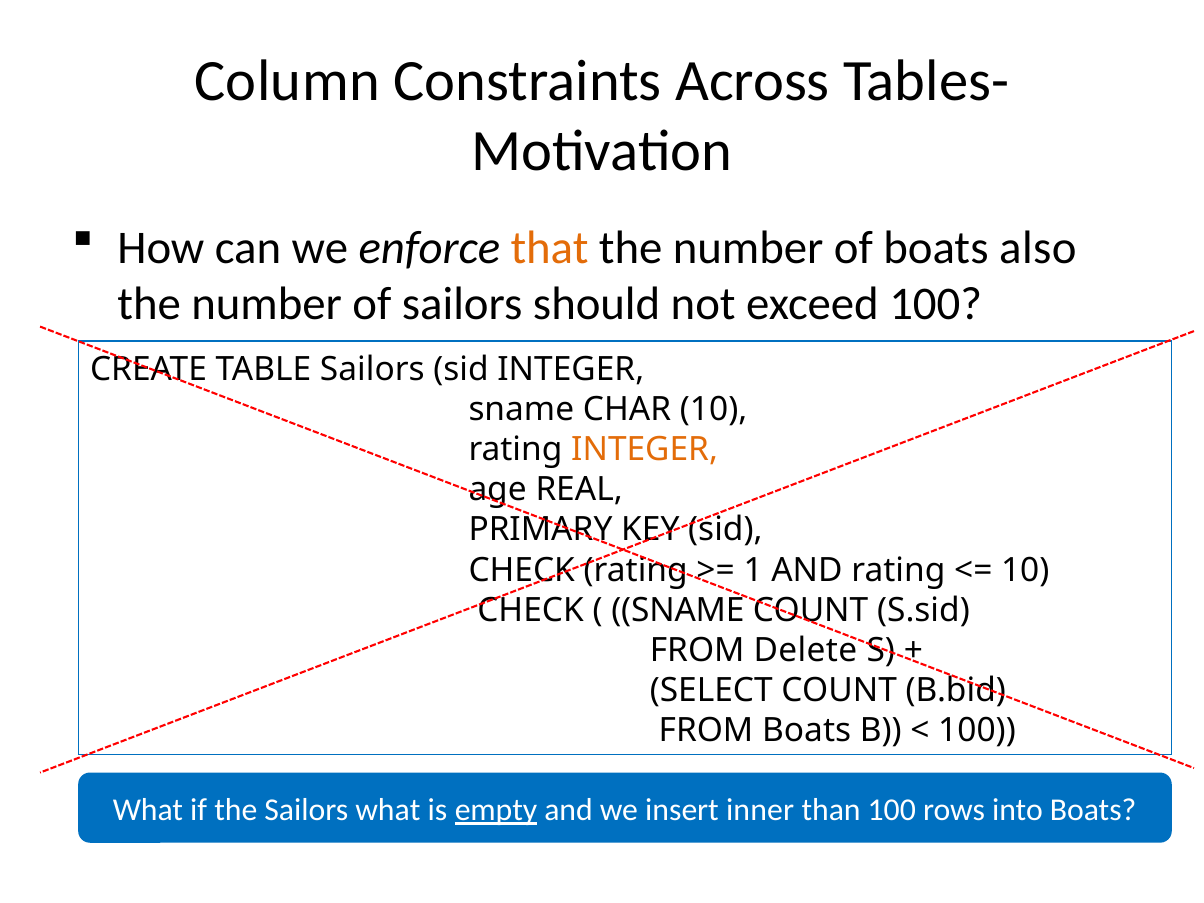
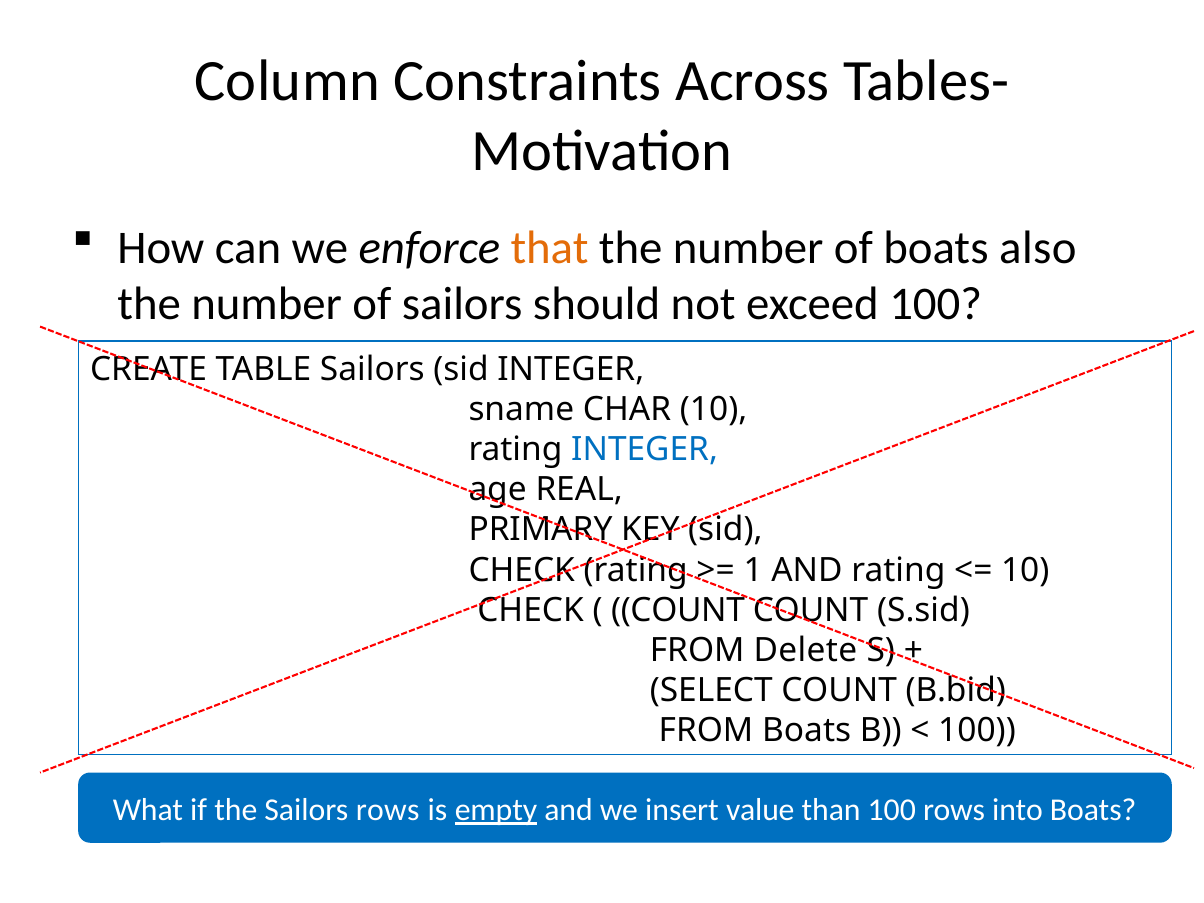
INTEGER colour: orange -> blue (645, 450)
SNAME: SNAME -> COUNT (678, 610)
Sailors what: what -> rows (388, 810)
inner: inner -> value (760, 810)
